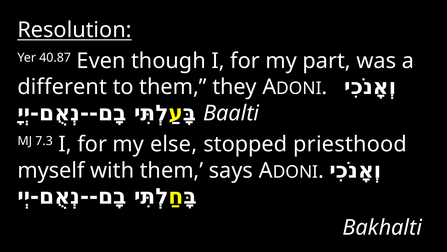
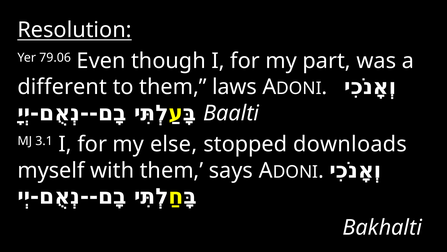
40.87: 40.87 -> 79.06 (55, 58)
they: they -> laws (235, 87)
7.3: 7.3 -> 3.1 (44, 141)
priesthood: priesthood -> downloads (350, 144)
